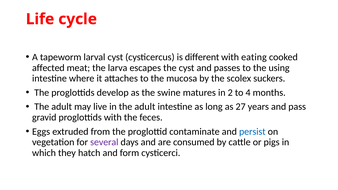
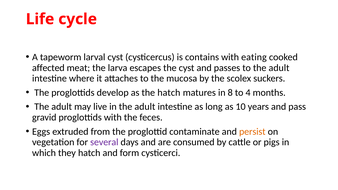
different: different -> contains (202, 57)
to the using: using -> adult (279, 68)
the swine: swine -> hatch (169, 93)
2: 2 -> 8 (230, 93)
27: 27 -> 10 (241, 107)
persist colour: blue -> orange (252, 132)
